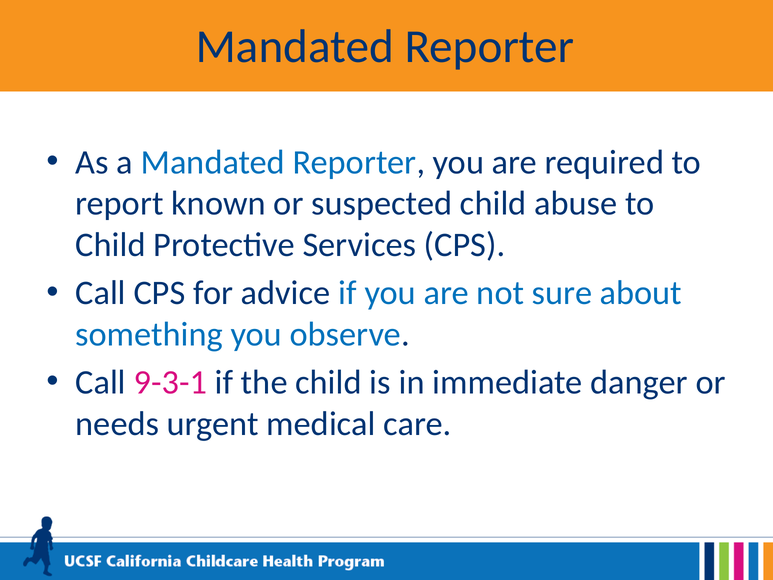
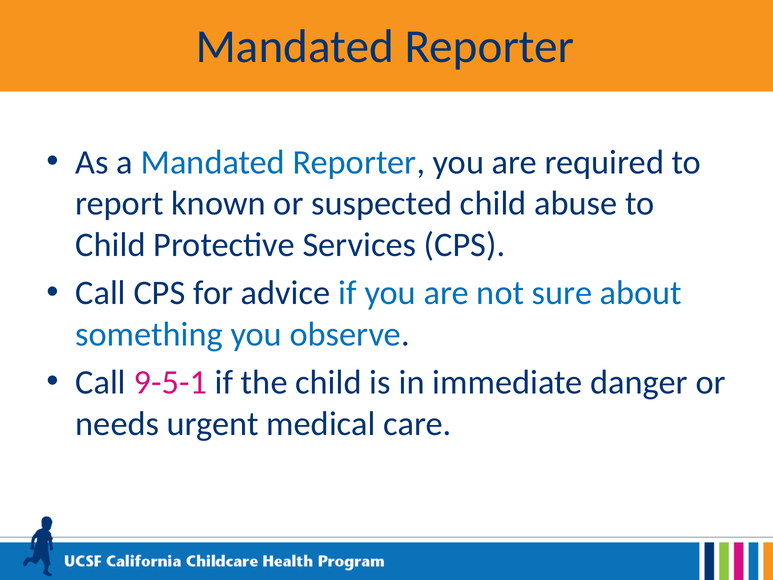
9-3-1: 9-3-1 -> 9-5-1 (170, 382)
